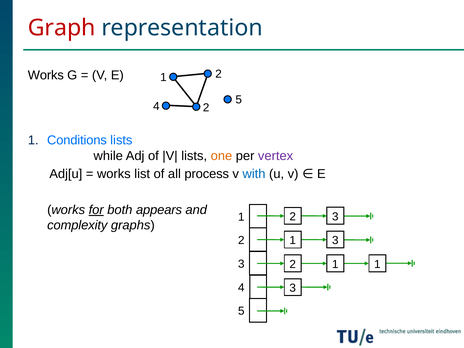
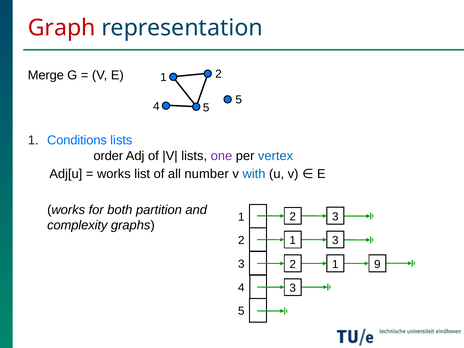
Works: Works -> Merge (46, 75)
4 2: 2 -> 5 (206, 108)
while: while -> order (108, 156)
one colour: orange -> purple (221, 156)
vertex colour: purple -> blue (276, 156)
process: process -> number (207, 174)
for underline: present -> none (96, 210)
appears: appears -> partition (159, 210)
1: 1 -> 9 (377, 264)
